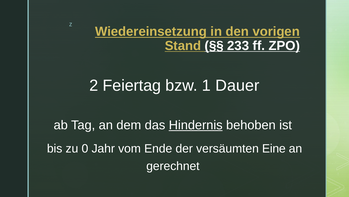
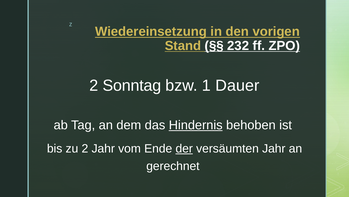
233: 233 -> 232 (238, 46)
Feiertag: Feiertag -> Sonntag (132, 85)
zu 0: 0 -> 2 (85, 148)
der underline: none -> present (184, 148)
versäumten Eine: Eine -> Jahr (274, 148)
